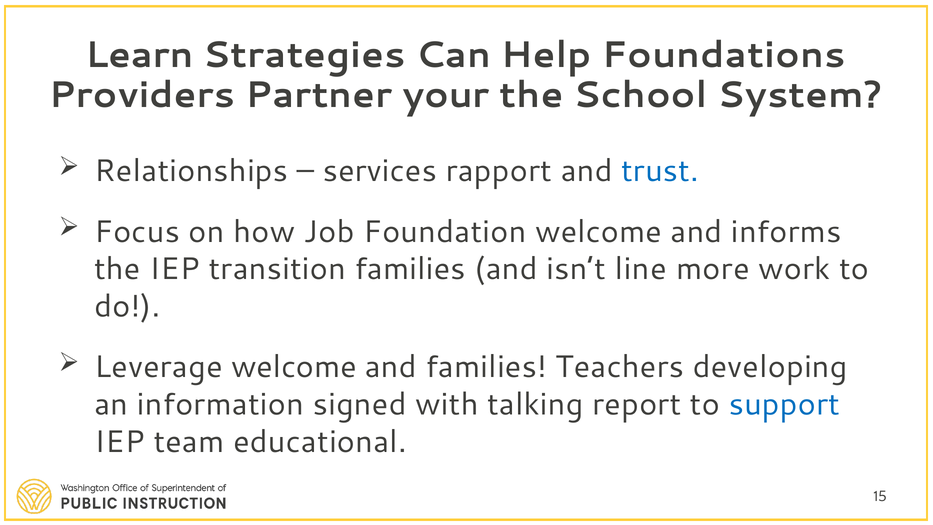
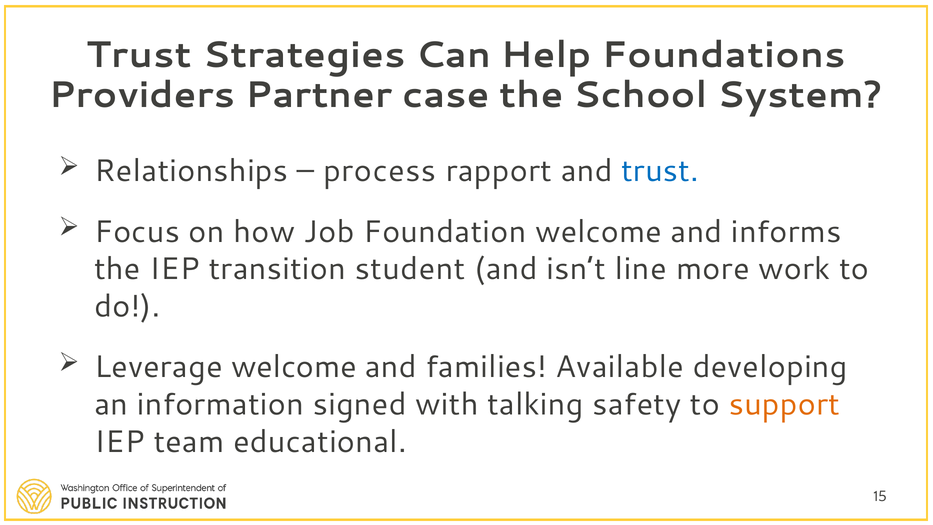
Learn: Learn -> Trust (139, 55)
your: your -> case (446, 95)
services: services -> process (380, 171)
transition families: families -> student (410, 269)
Teachers: Teachers -> Available (620, 367)
report: report -> safety (637, 404)
support colour: blue -> orange (784, 404)
